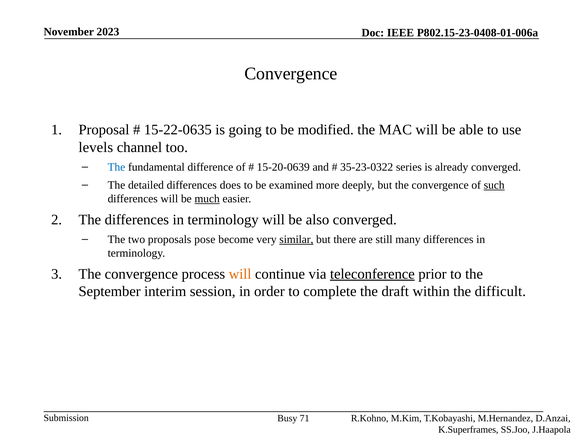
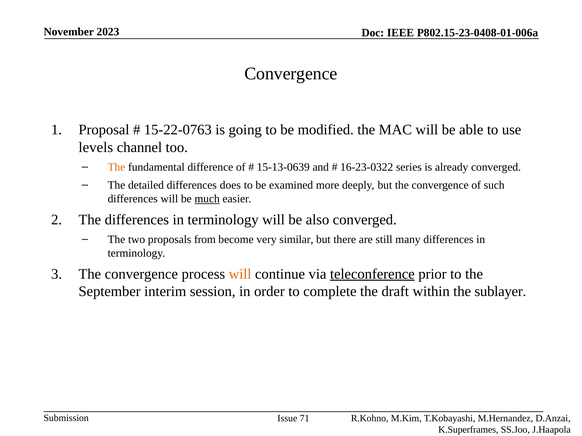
15-22-0635: 15-22-0635 -> 15-22-0763 (178, 130)
The colour: blue -> orange (116, 167)
15-20-0639: 15-20-0639 -> 15-13-0639 (283, 167)
35-23-0322: 35-23-0322 -> 16-23-0322 (367, 167)
such underline: present -> none (494, 185)
pose: pose -> from (205, 240)
similar underline: present -> none (296, 240)
difficult: difficult -> sublayer (500, 292)
Busy: Busy -> Issue (287, 419)
